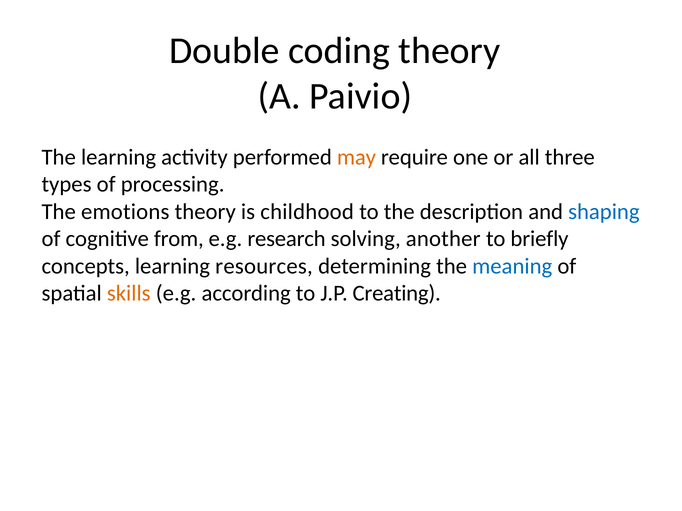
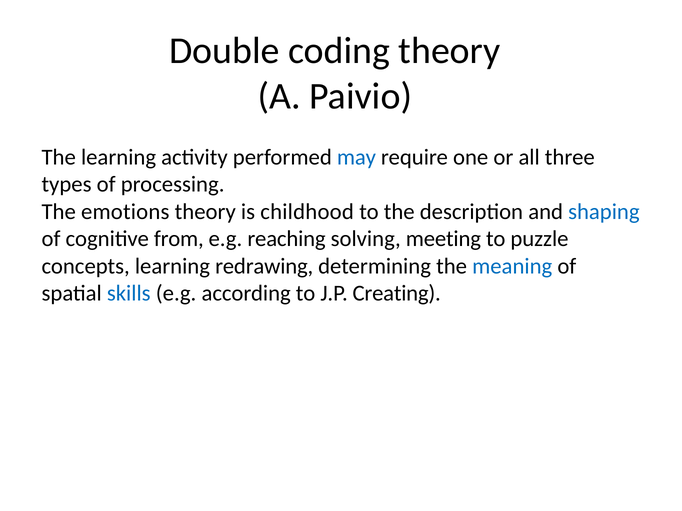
may colour: orange -> blue (357, 157)
research: research -> reaching (287, 239)
another: another -> meeting (443, 239)
briefly: briefly -> puzzle (539, 239)
resources: resources -> redrawing (264, 266)
skills colour: orange -> blue (129, 294)
